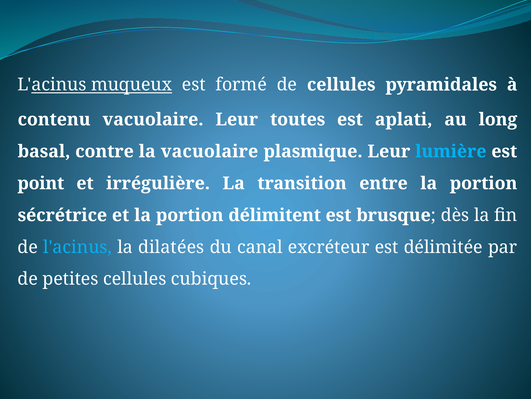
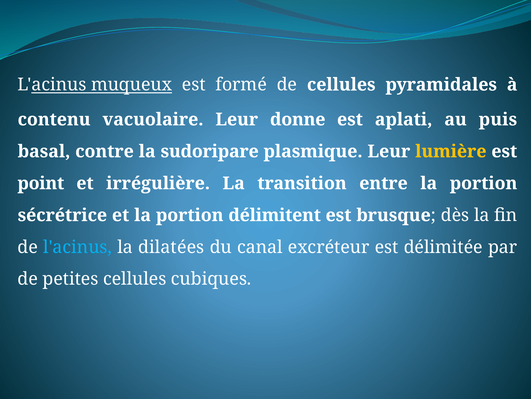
toutes: toutes -> donne (298, 119)
long: long -> puis (498, 119)
la vacuolaire: vacuolaire -> sudoripare (210, 151)
lumière colour: light blue -> yellow (451, 151)
